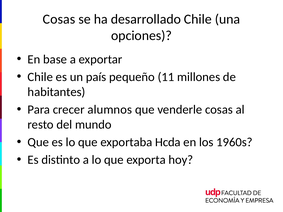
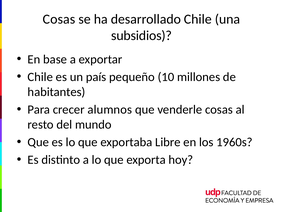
opciones: opciones -> subsidios (142, 36)
11: 11 -> 10 (166, 77)
Hcda: Hcda -> Libre (168, 142)
